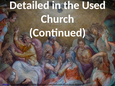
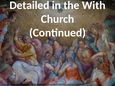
Used: Used -> With (94, 5)
